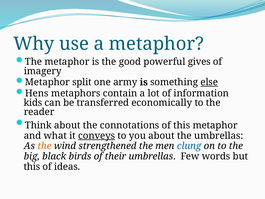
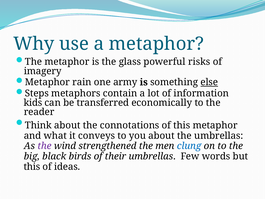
good: good -> glass (130, 62)
gives: gives -> risks (199, 62)
split: split -> rain (82, 82)
Hens: Hens -> Steps (37, 93)
conveys underline: present -> none (97, 135)
the colour: orange -> purple (44, 146)
